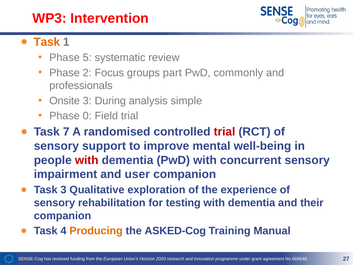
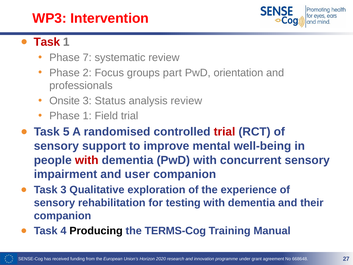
Task colour: orange -> red (47, 42)
5: 5 -> 7 (87, 58)
commonly: commonly -> orientation (238, 73)
During: During -> Status (110, 101)
analysis simple: simple -> review (186, 101)
Phase 0: 0 -> 1 (87, 116)
7: 7 -> 5 (66, 132)
Producing colour: orange -> black (96, 231)
ASKED-Cog: ASKED-Cog -> TERMS-Cog (175, 231)
